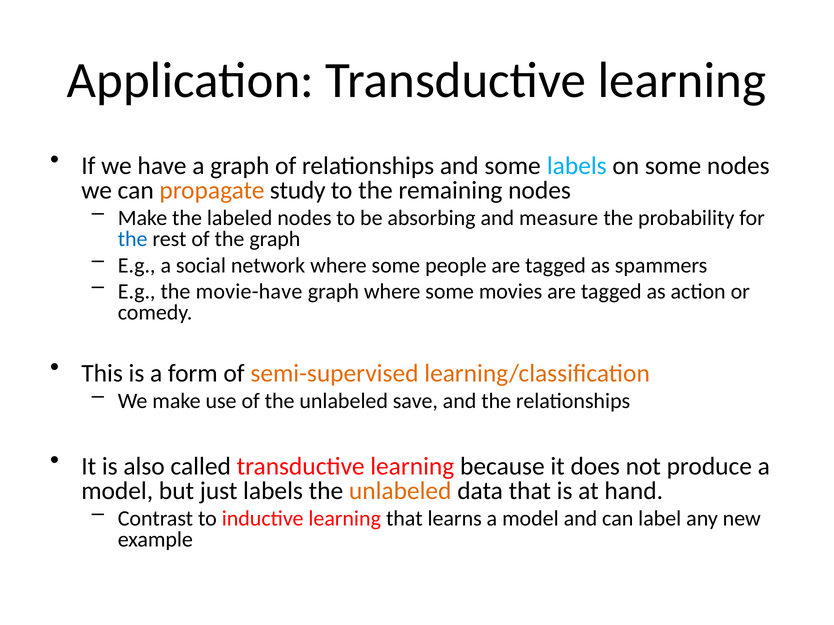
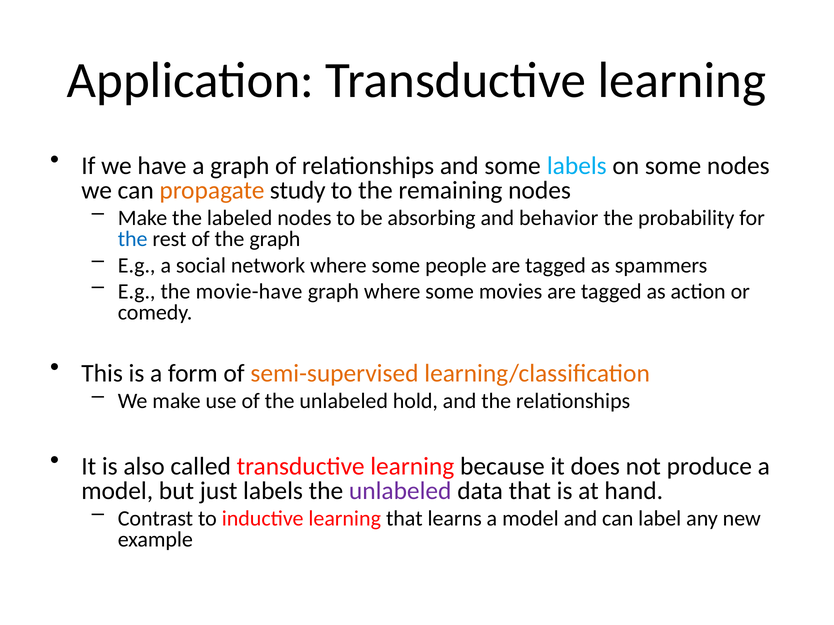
measure: measure -> behavior (559, 218)
save: save -> hold (415, 401)
unlabeled colour: orange -> purple (400, 491)
